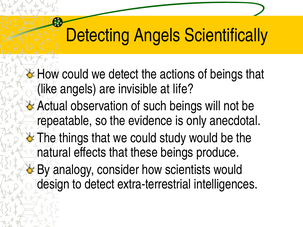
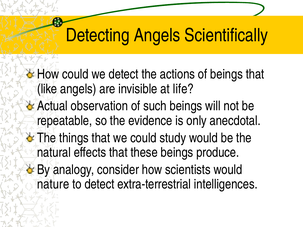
design: design -> nature (53, 184)
